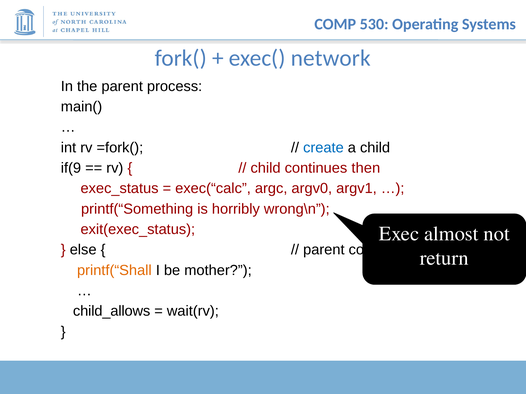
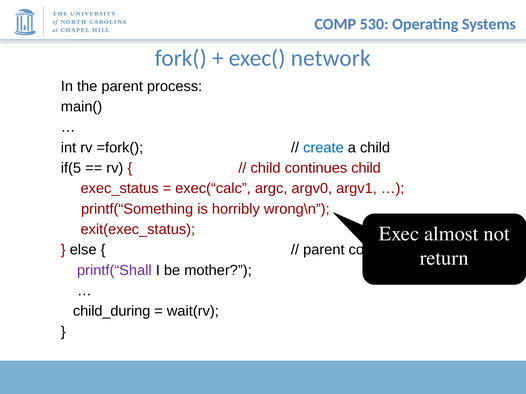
if(9: if(9 -> if(5 (71, 168)
continues then: then -> child (366, 168)
printf(“Shall colour: orange -> purple (114, 271)
child_allows: child_allows -> child_during (112, 311)
